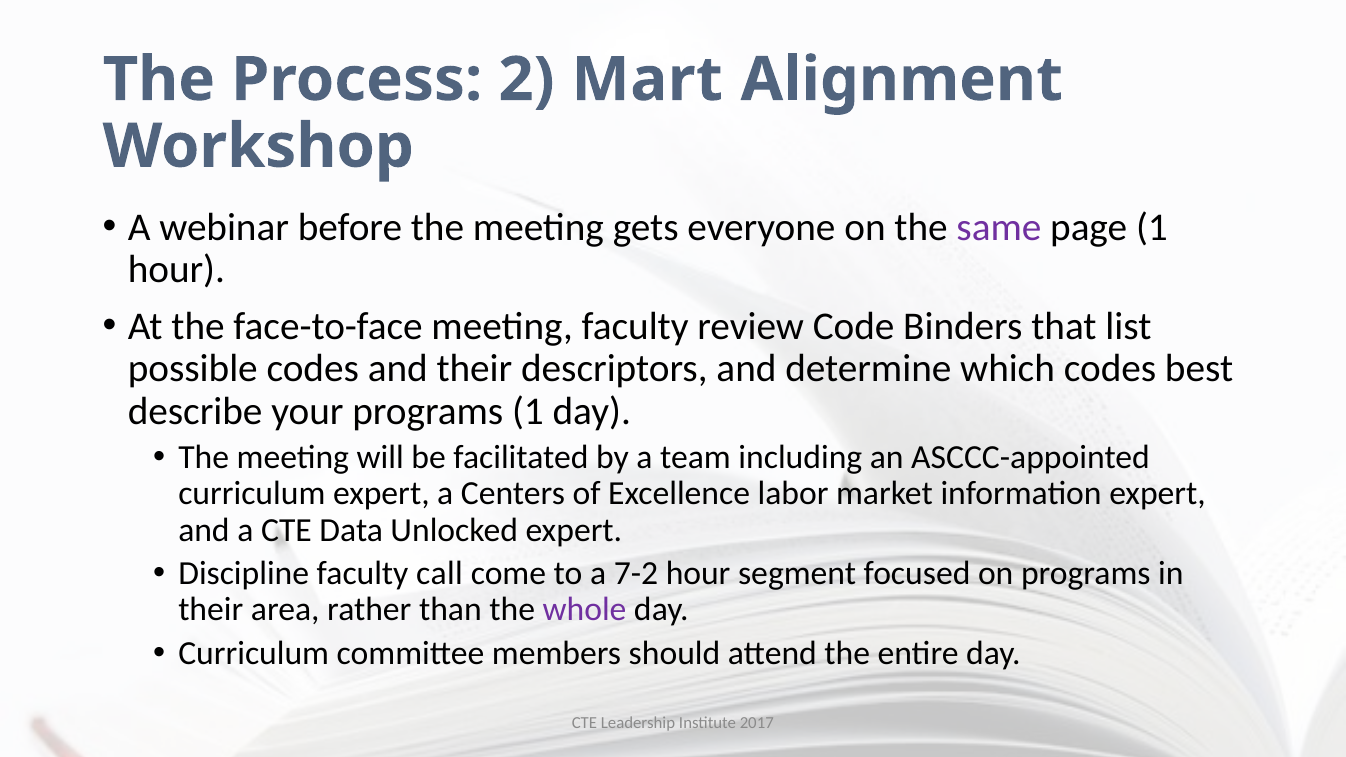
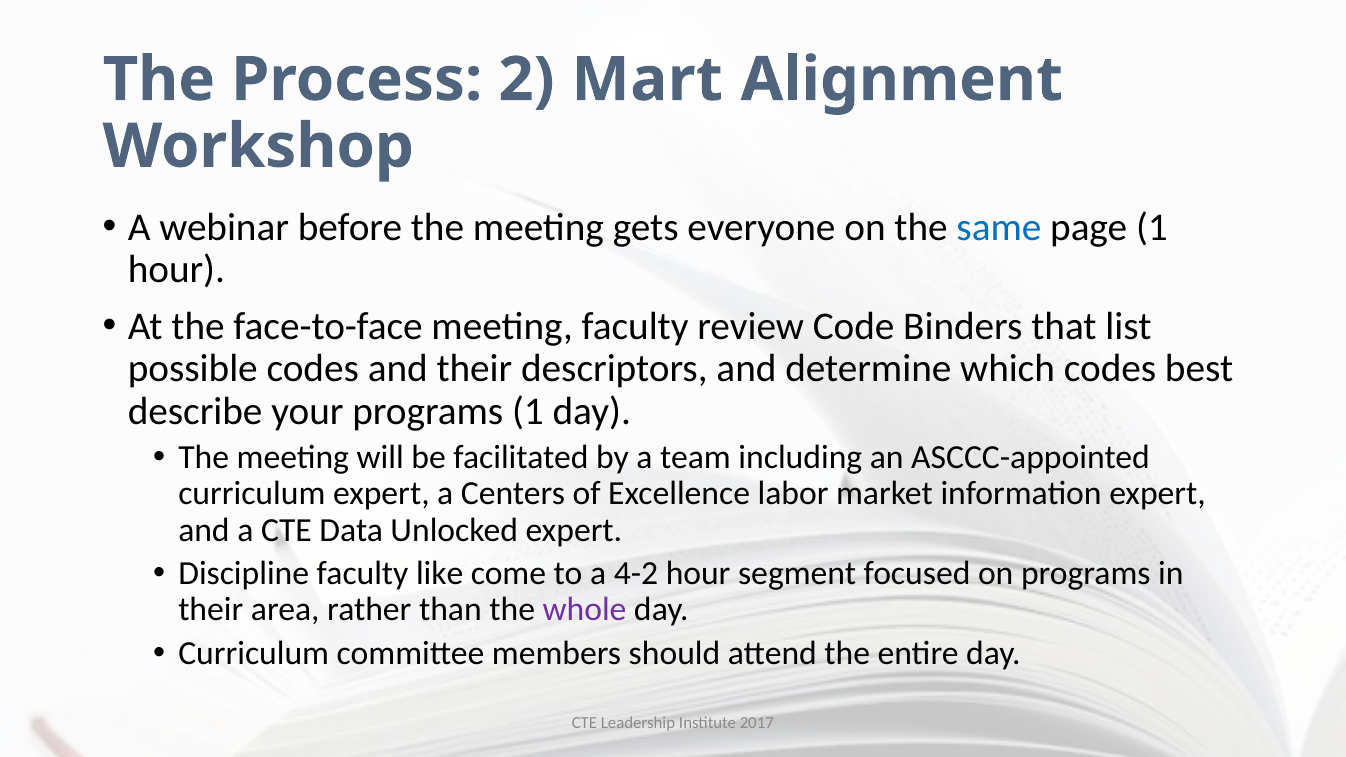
same colour: purple -> blue (999, 228)
call: call -> like (440, 574)
7-2: 7-2 -> 4-2 (636, 574)
